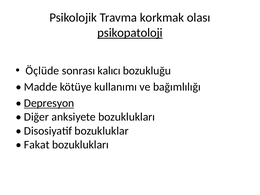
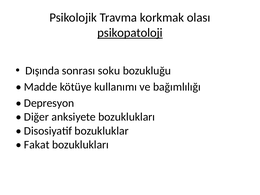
Öçlüde: Öçlüde -> Dışında (42, 71)
kalıcı: kalıcı -> soku (109, 71)
Depresyon underline: present -> none (49, 103)
